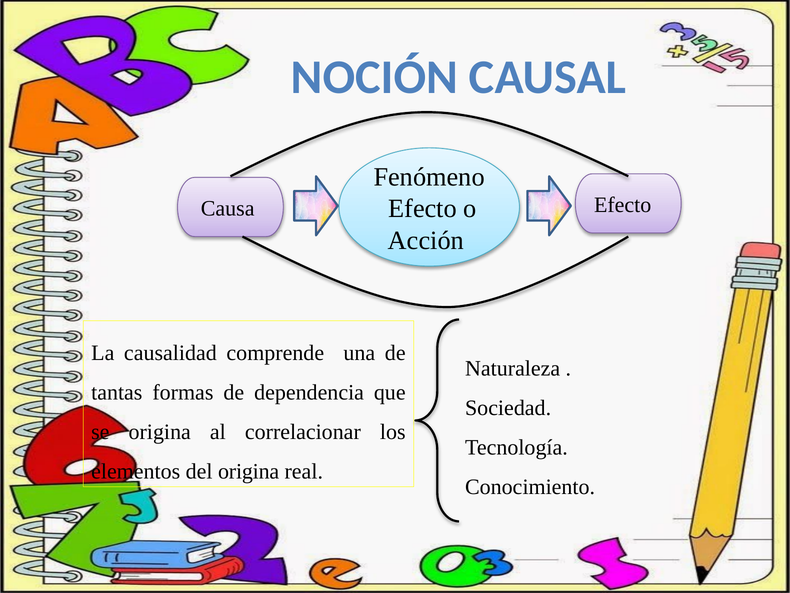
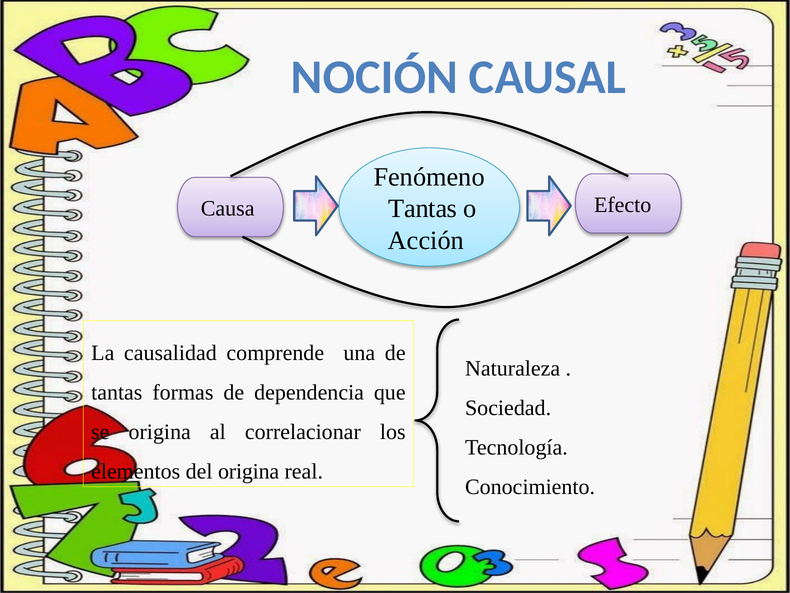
Efecto: Efecto -> Tantas (423, 209)
